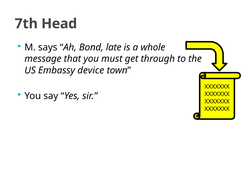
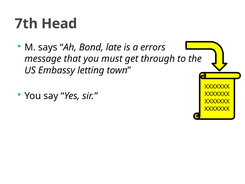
whole: whole -> errors (153, 47)
device: device -> letting (91, 70)
